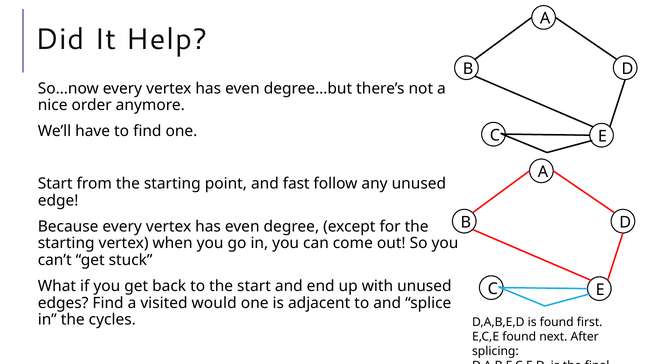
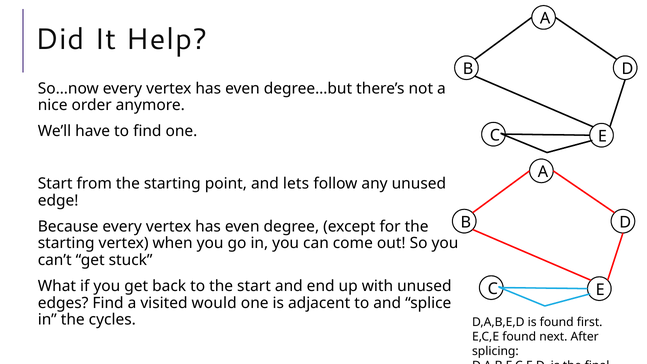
fast: fast -> lets (296, 184)
